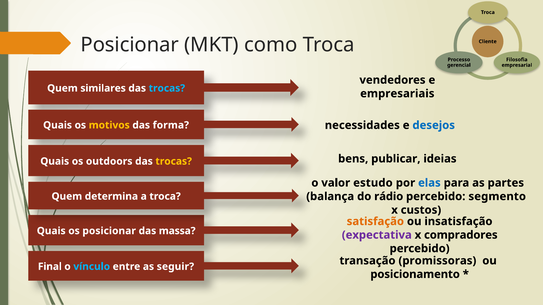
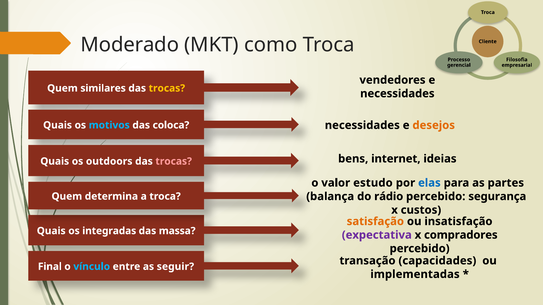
Posicionar: Posicionar -> Moderado (130, 45)
trocas colour: light blue -> yellow (167, 88)
empresariais: empresariais -> necessidades (397, 94)
desejos colour: blue -> orange (434, 125)
motivos colour: yellow -> light blue (109, 125)
forma: forma -> coloca (171, 125)
publicar: publicar -> internet (396, 159)
trocas colour: yellow -> pink (174, 162)
segmento: segmento -> segurança (497, 197)
os posicionar: posicionar -> integradas (109, 231)
promissoras: promissoras -> capacidades (437, 261)
posicionamento: posicionamento -> implementadas (415, 275)
